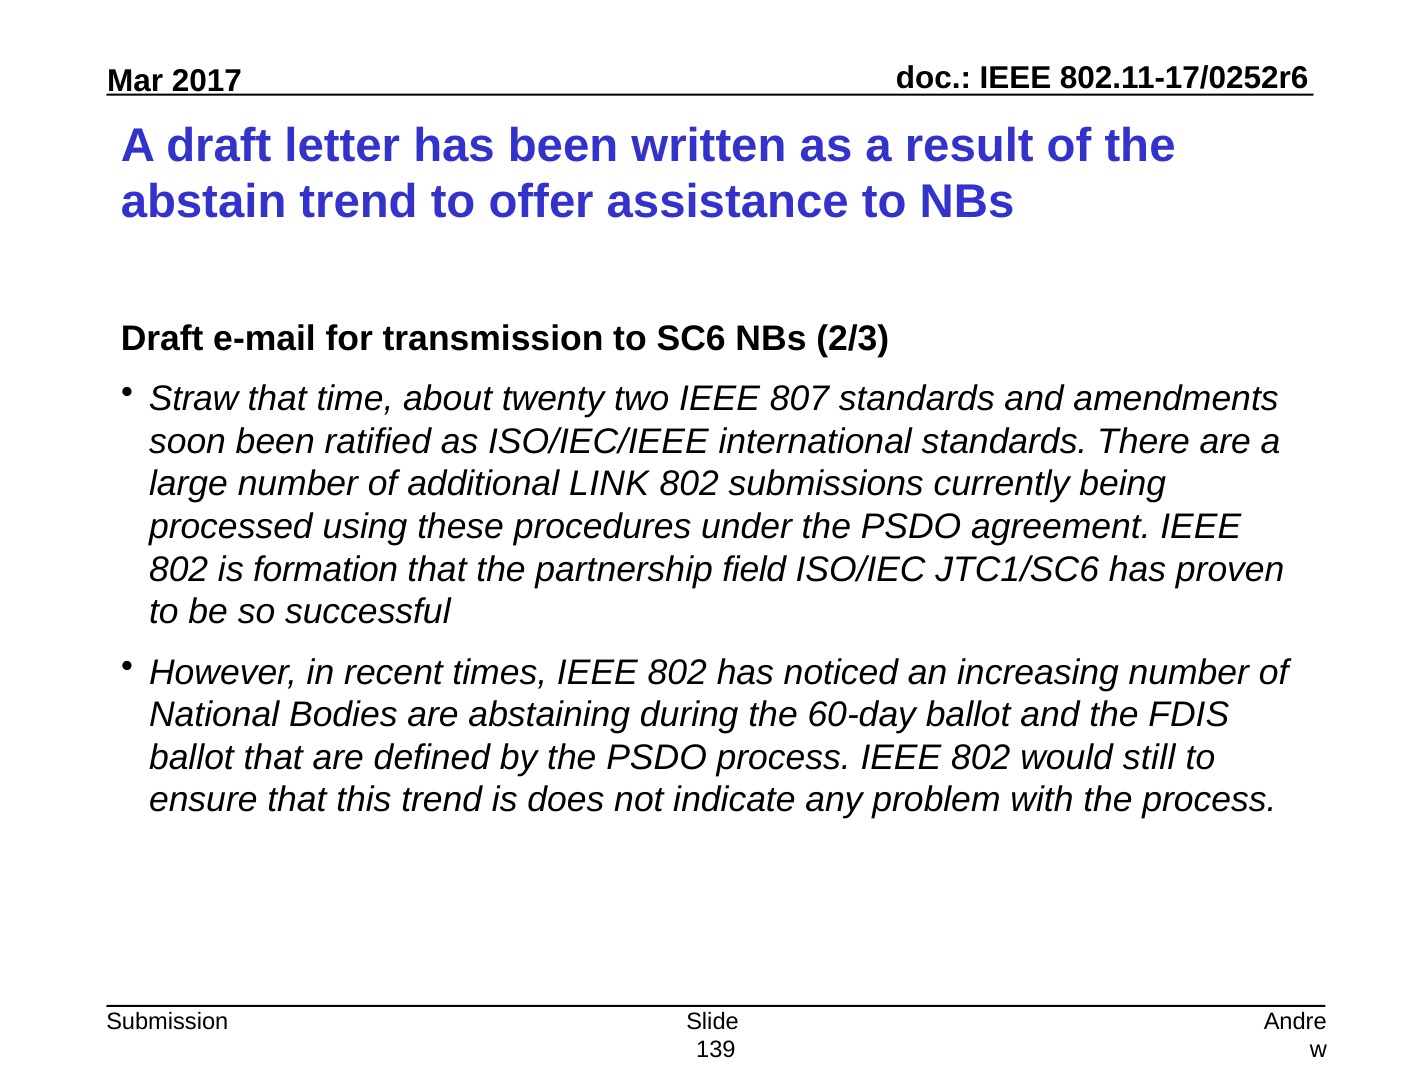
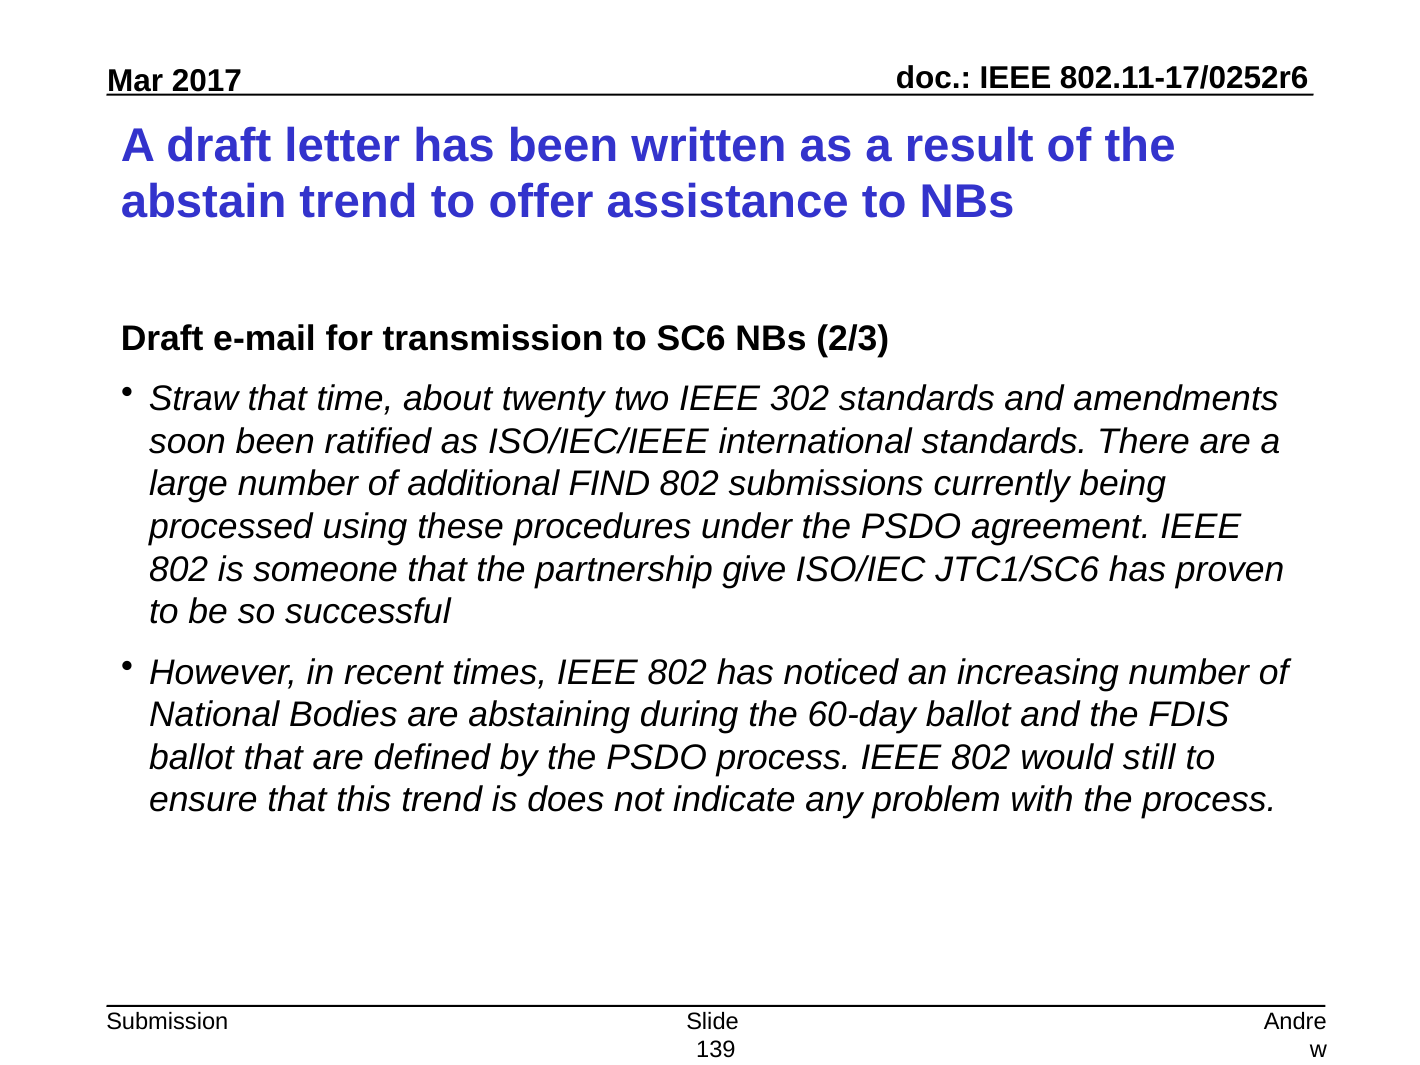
807: 807 -> 302 (799, 399)
LINK: LINK -> FIND (610, 484)
formation: formation -> someone (326, 569)
field: field -> give (754, 569)
